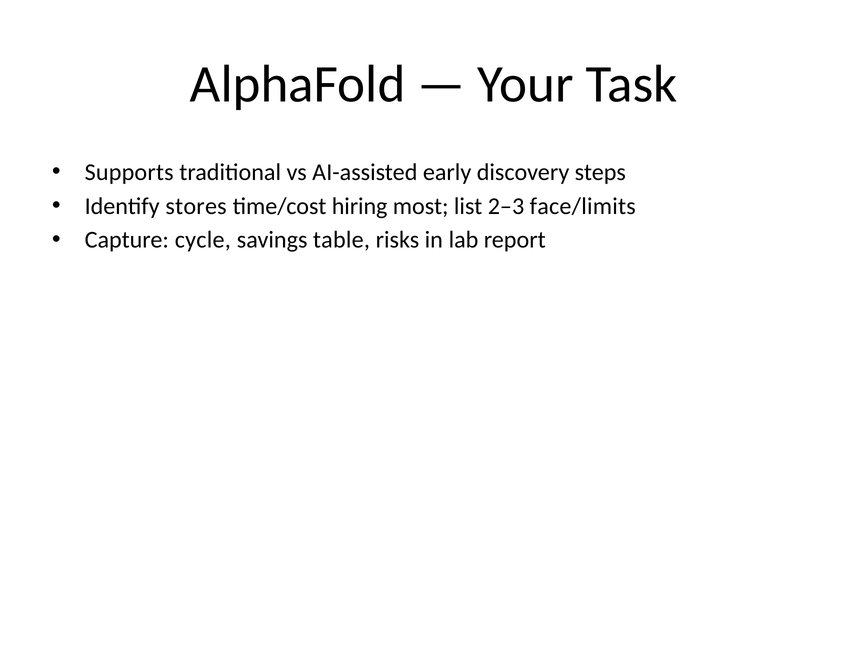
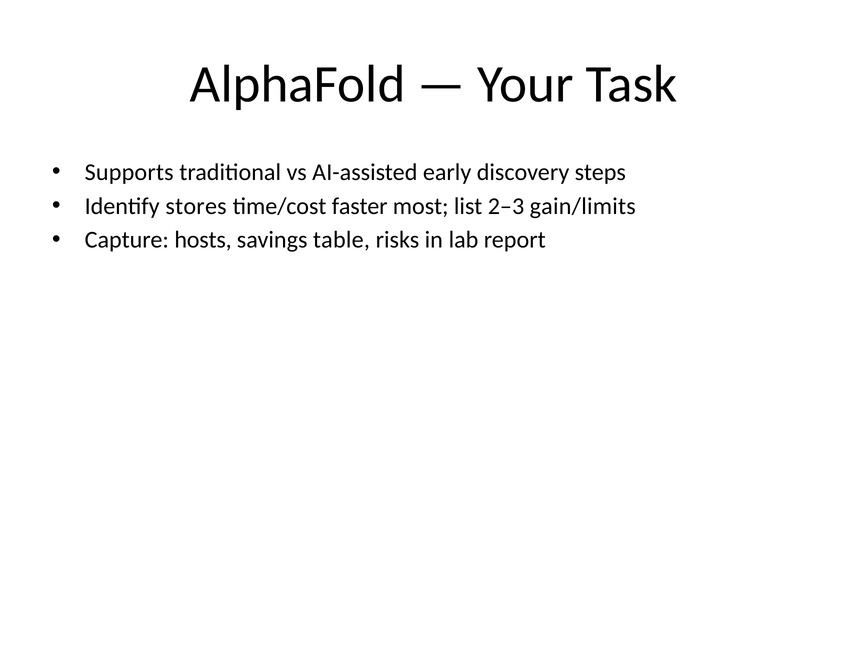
hiring: hiring -> faster (360, 206)
face/limits: face/limits -> gain/limits (583, 206)
cycle: cycle -> hosts (203, 240)
